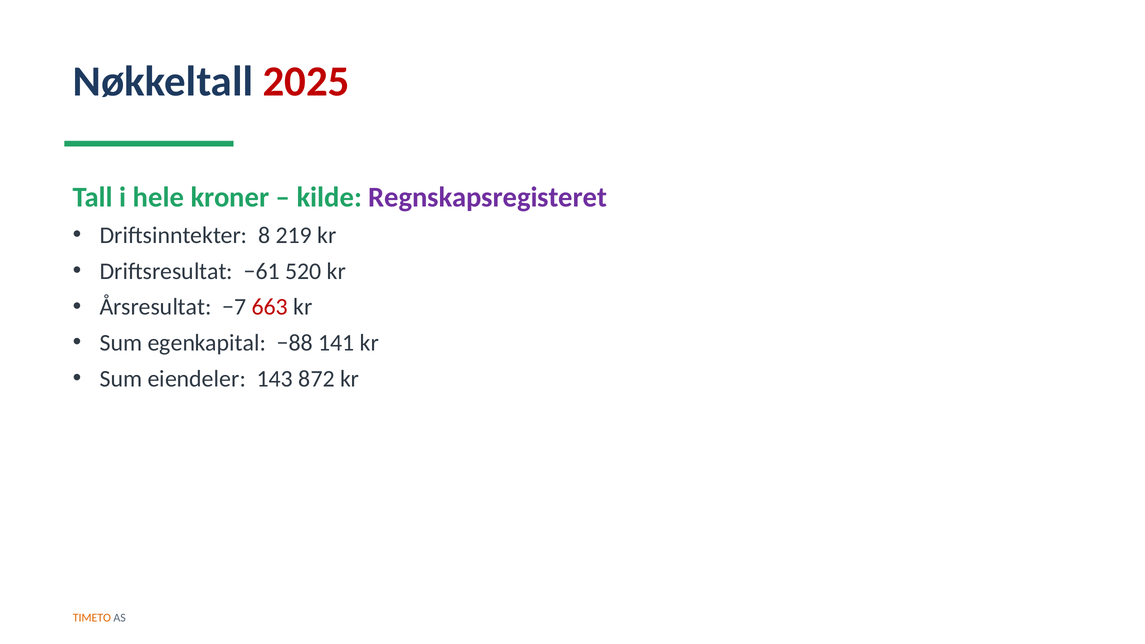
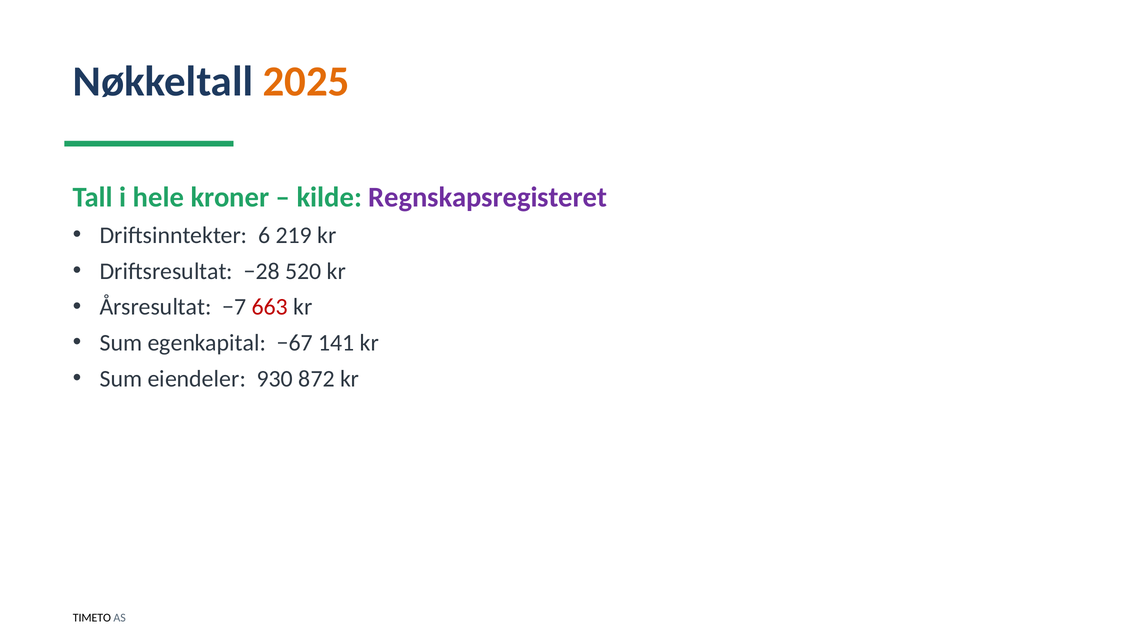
2025 colour: red -> orange (306, 82)
8: 8 -> 6 (264, 235)
−61: −61 -> −28 (262, 271)
−88: −88 -> −67 (295, 343)
143: 143 -> 930 (275, 379)
TIMETO colour: orange -> black (92, 618)
